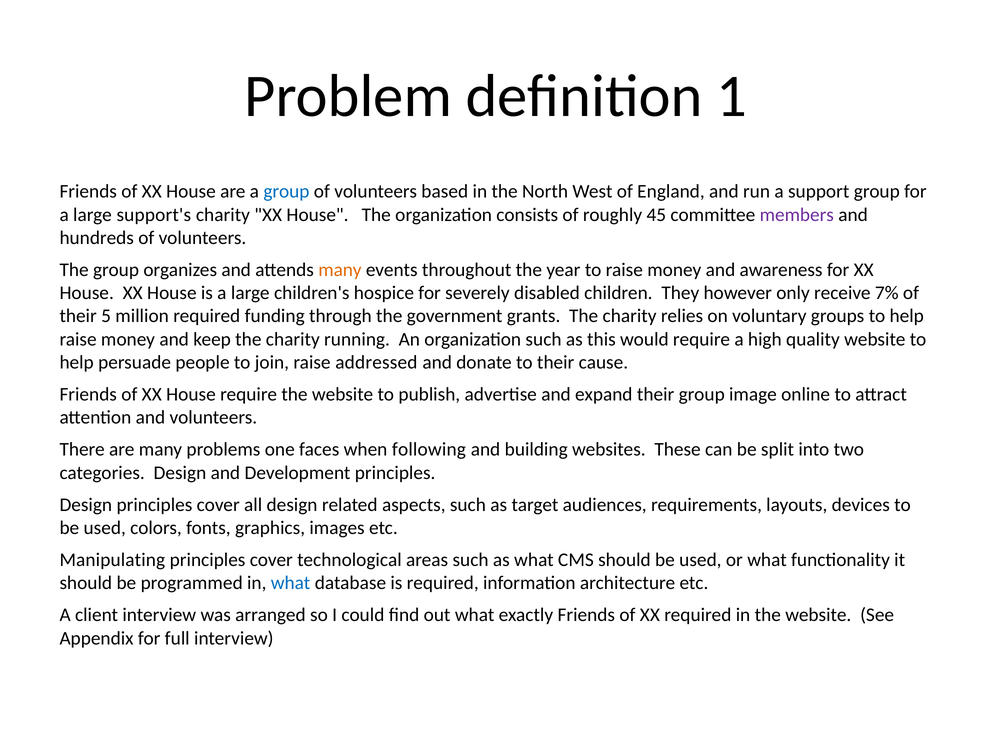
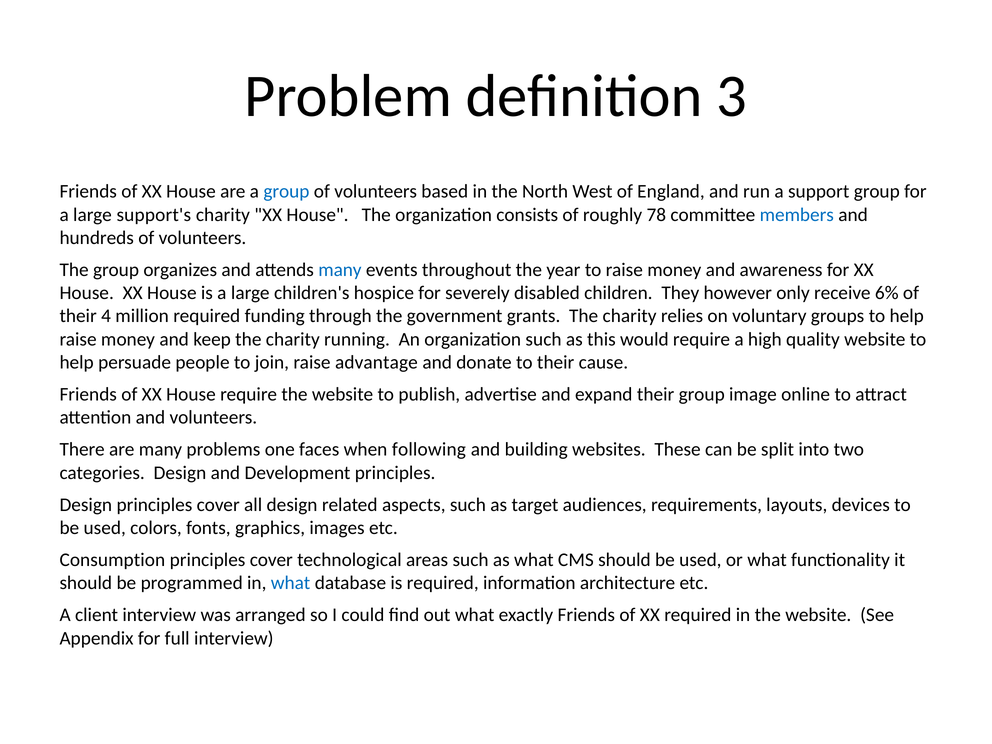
1: 1 -> 3 (732, 96)
45: 45 -> 78 (656, 215)
members colour: purple -> blue (797, 215)
many colour: orange -> blue (340, 270)
7%: 7% -> 6% (887, 293)
5: 5 -> 4 (106, 316)
addressed: addressed -> advantage (376, 362)
Manipulating: Manipulating -> Consumption (112, 560)
